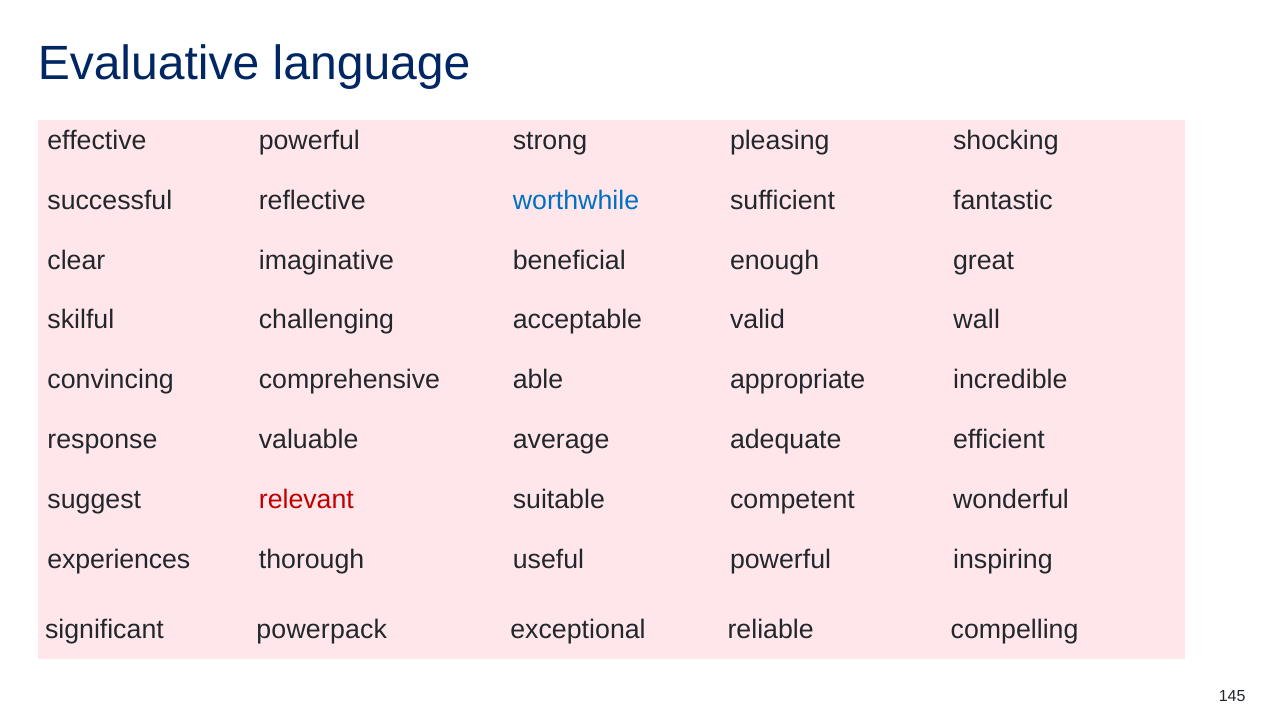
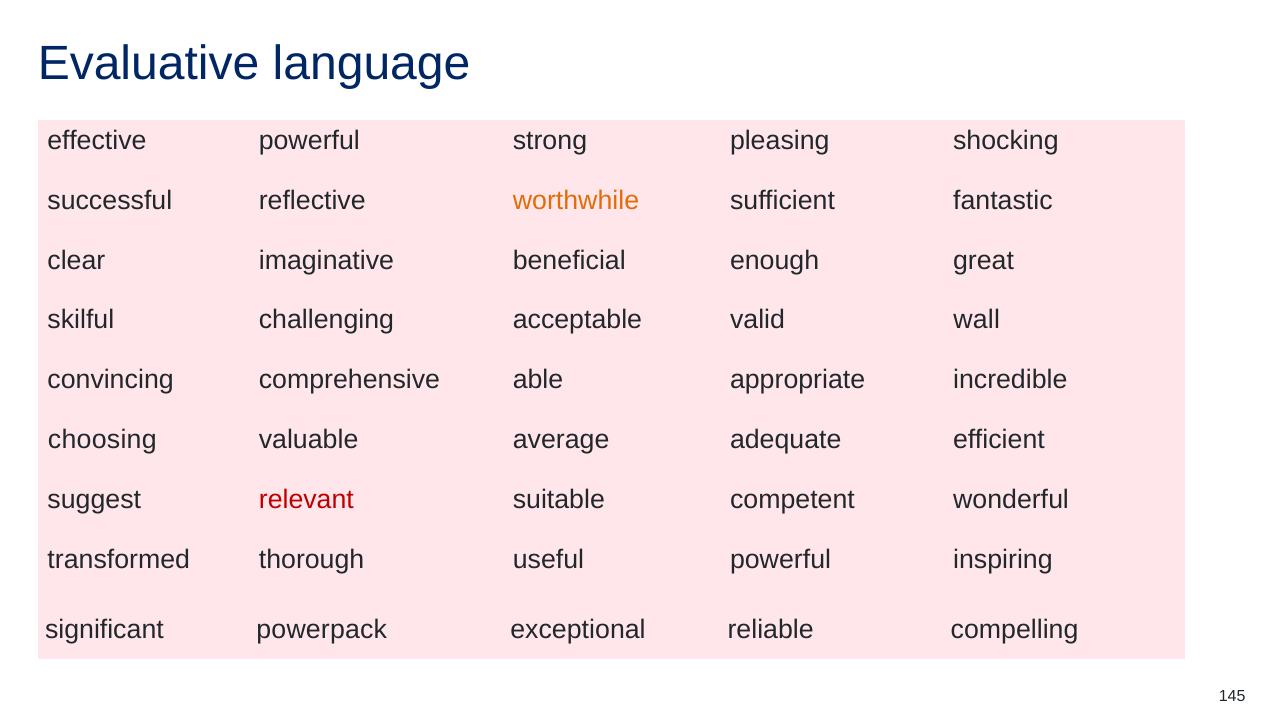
worthwhile colour: blue -> orange (576, 201)
response: response -> choosing (102, 440)
experiences: experiences -> transformed (119, 560)
